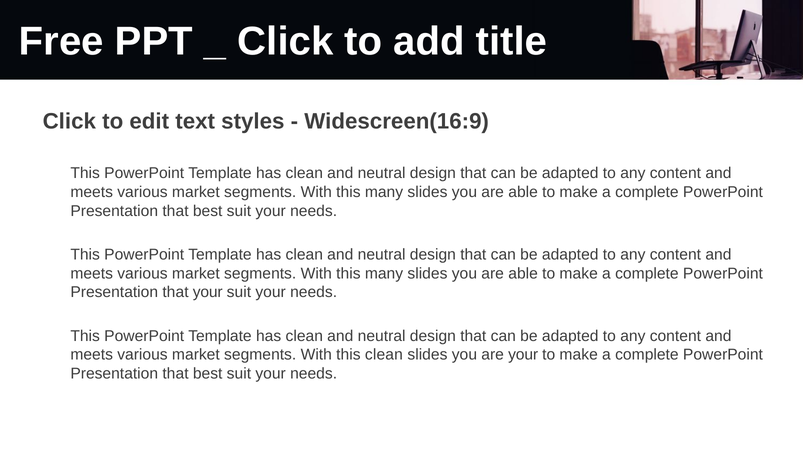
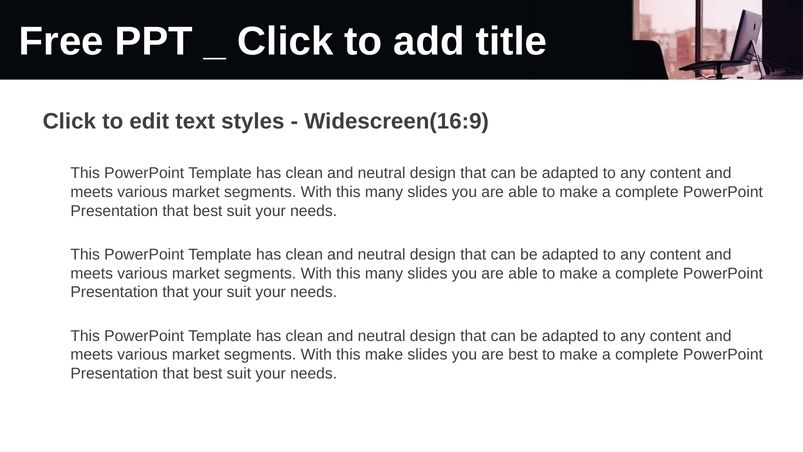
this clean: clean -> make (384, 354)
are your: your -> best (523, 354)
